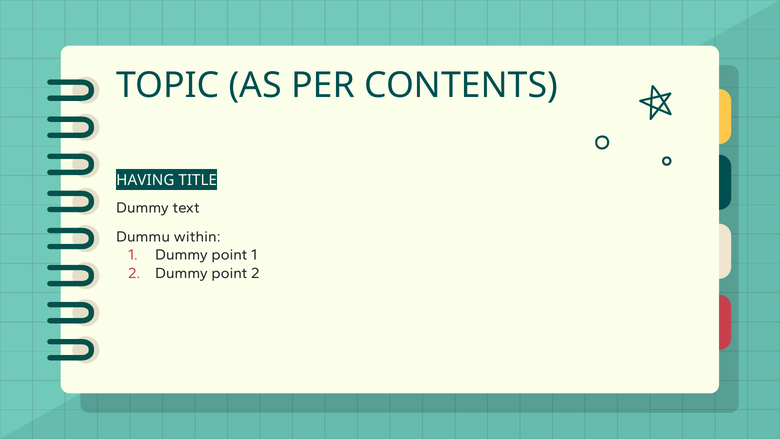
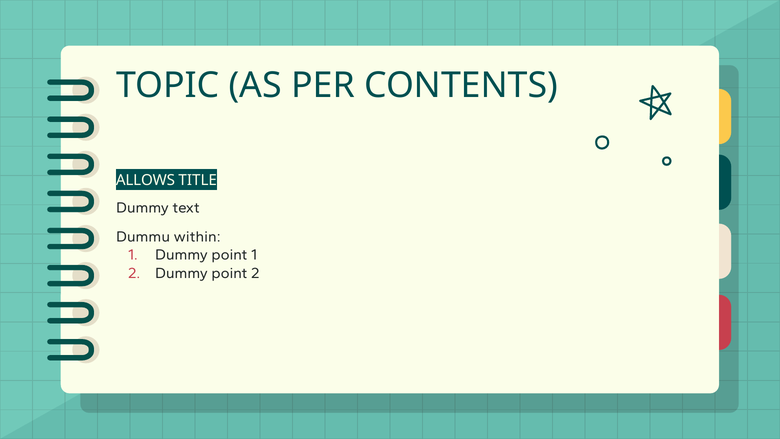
HAVING: HAVING -> ALLOWS (145, 180)
